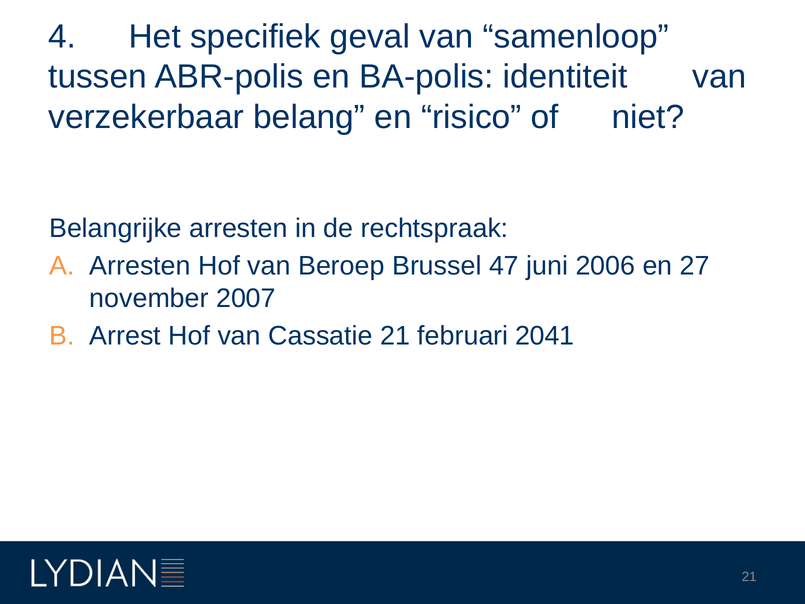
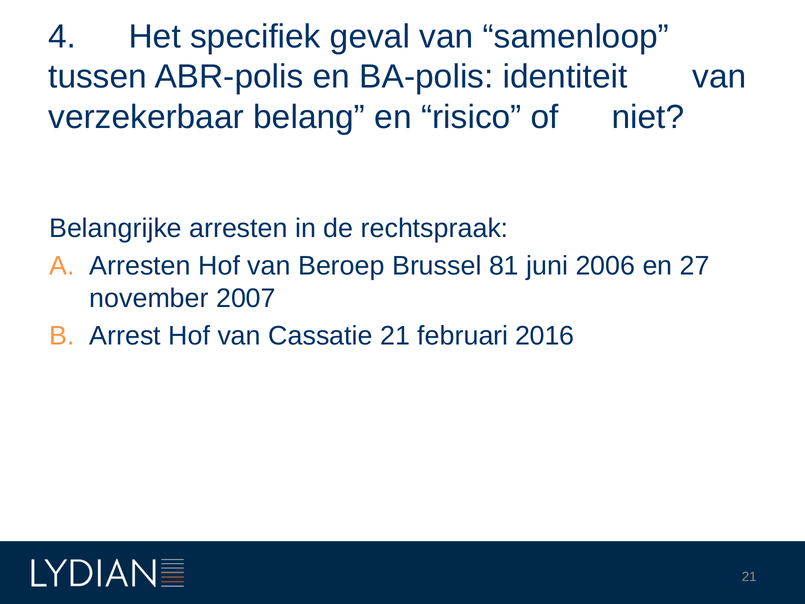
47: 47 -> 81 (504, 266)
2041: 2041 -> 2016 (545, 336)
